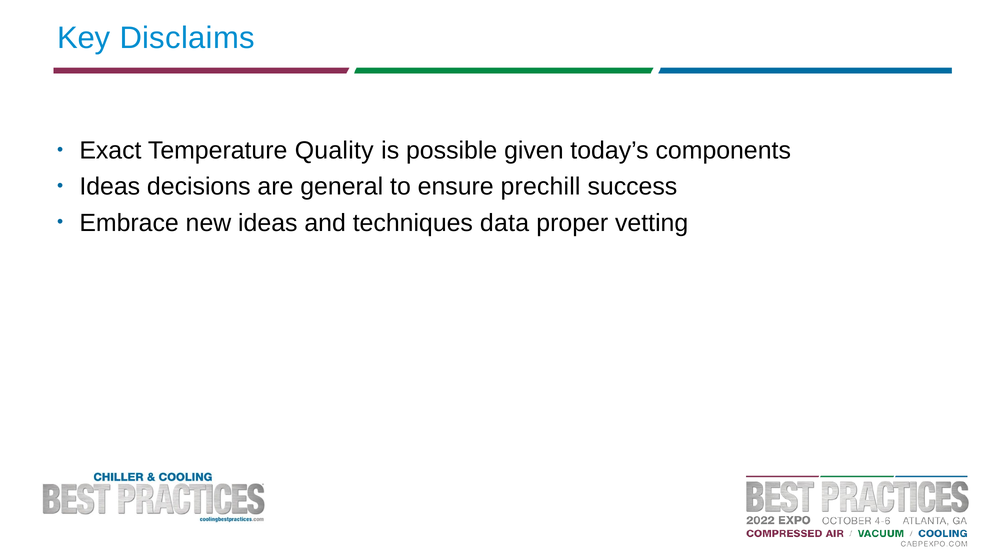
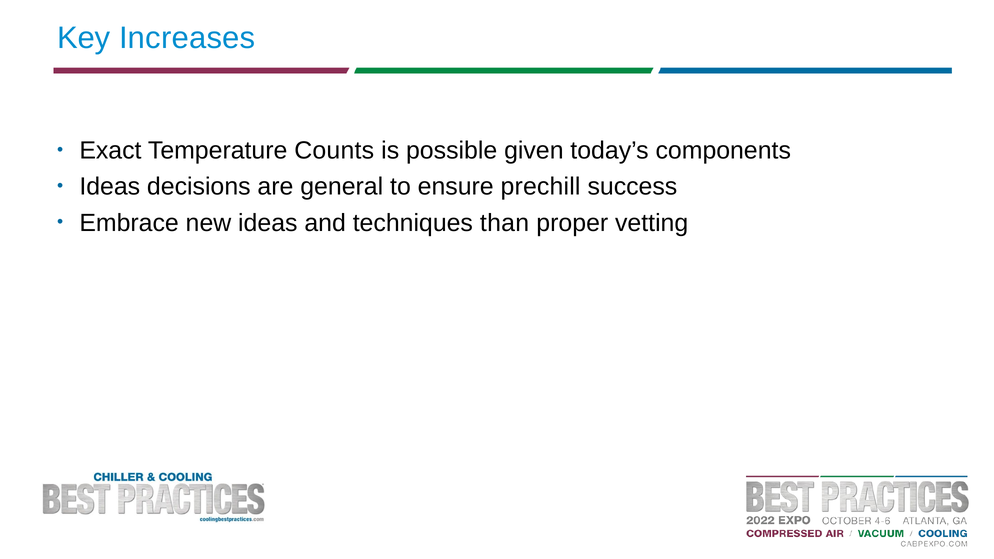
Disclaims: Disclaims -> Increases (187, 38)
Quality: Quality -> Counts (334, 151)
data: data -> than (505, 223)
